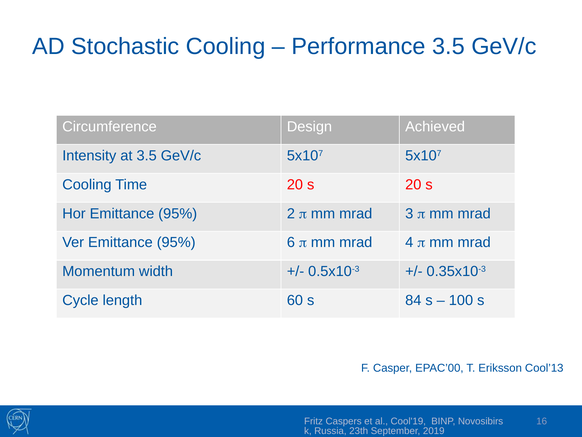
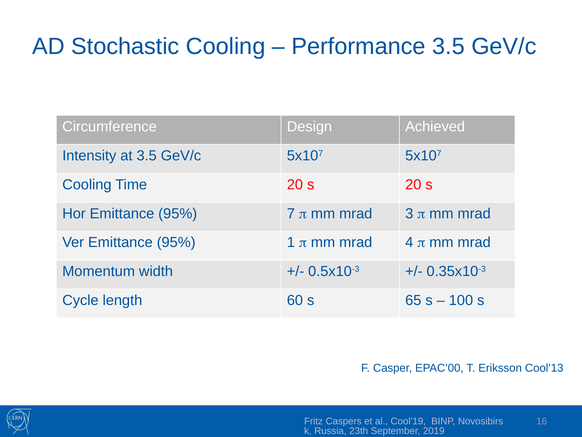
2: 2 -> 7 (291, 213)
6: 6 -> 1 (291, 242)
84: 84 -> 65 (413, 300)
